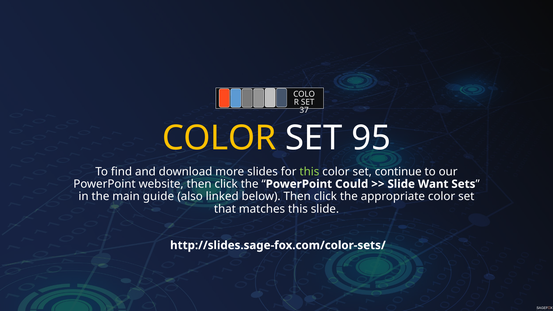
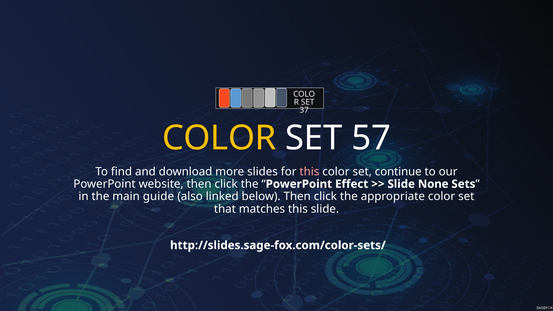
95: 95 -> 57 (371, 138)
this colour: light green -> pink (309, 172)
Could: Could -> Effect (352, 184)
Want: Want -> None (433, 184)
